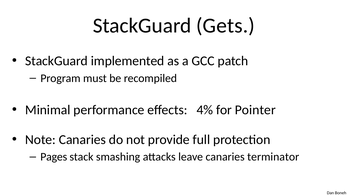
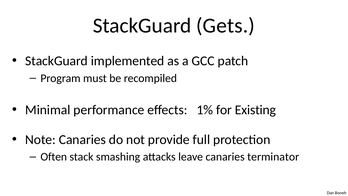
4%: 4% -> 1% (205, 110)
Pointer: Pointer -> Existing (255, 110)
Pages: Pages -> Often (54, 157)
